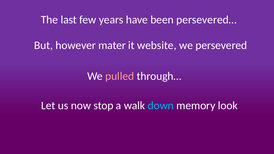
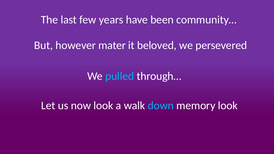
persevered…: persevered… -> community… (206, 20)
website: website -> beloved (157, 45)
pulled colour: pink -> light blue (120, 76)
now stop: stop -> look (103, 106)
